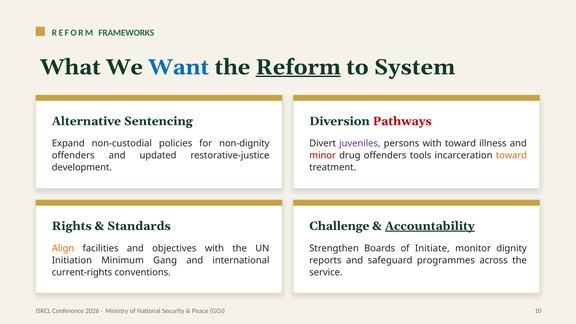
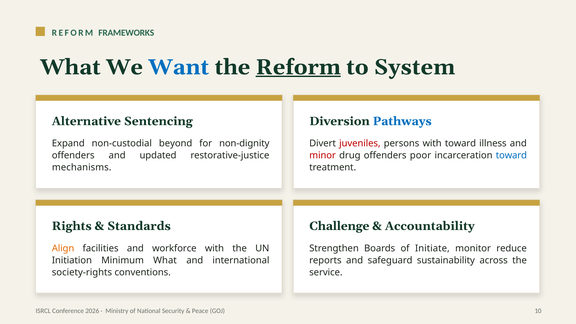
Pathways colour: red -> blue (402, 121)
policies: policies -> beyond (176, 143)
juveniles colour: purple -> red (360, 143)
tools: tools -> poor (421, 155)
toward colour: orange -> blue (511, 155)
development: development -> mechanisms (82, 167)
Accountability underline: present -> none (430, 226)
objectives: objectives -> workforce (174, 248)
dignity: dignity -> reduce (512, 248)
Minimum Gang: Gang -> What (165, 260)
programmes: programmes -> sustainability (446, 260)
current-rights: current-rights -> society-rights (82, 272)
